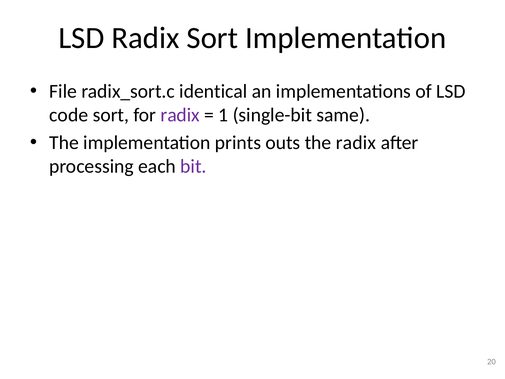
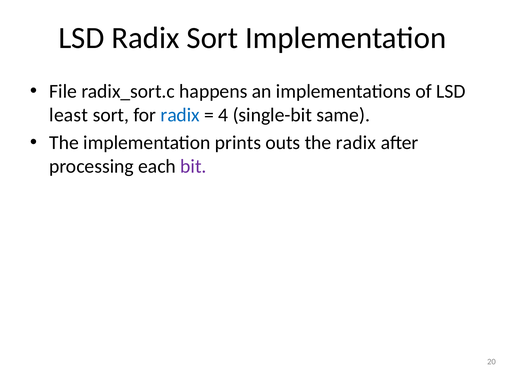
identical: identical -> happens (213, 91)
code: code -> least (69, 115)
radix colour: purple -> blue (180, 115)
1: 1 -> 4 (223, 115)
